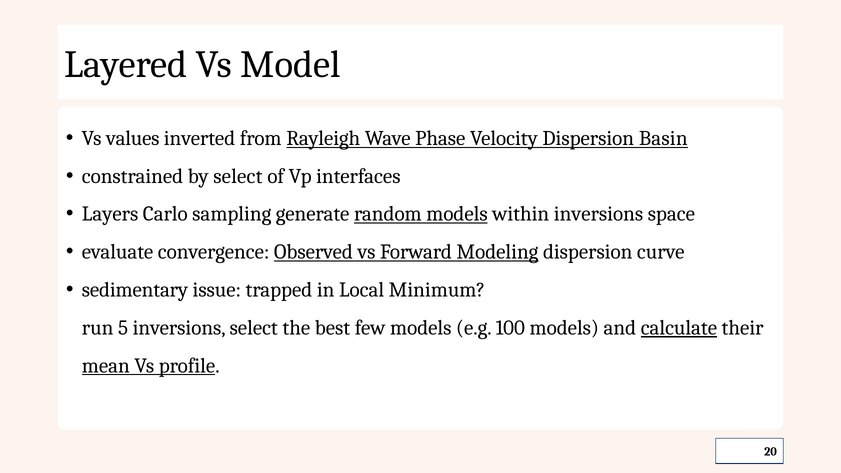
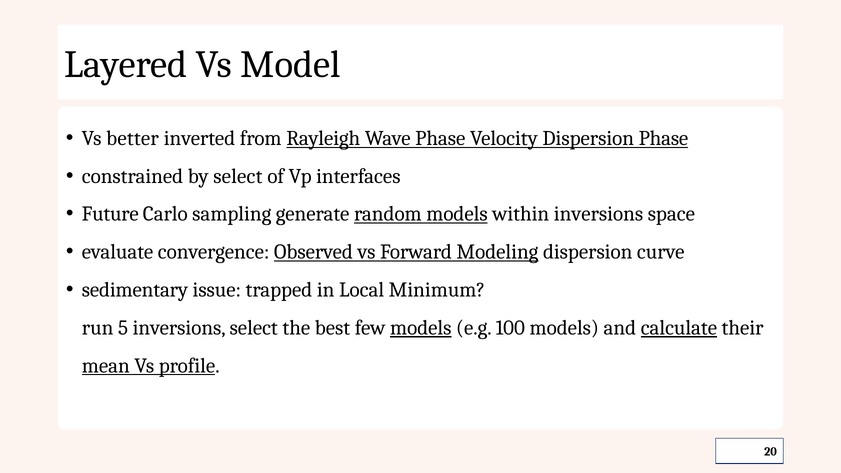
values: values -> better (133, 138)
Dispersion Basin: Basin -> Phase (663, 138)
Layers: Layers -> Future (110, 214)
models underline: none -> present (421, 328)
